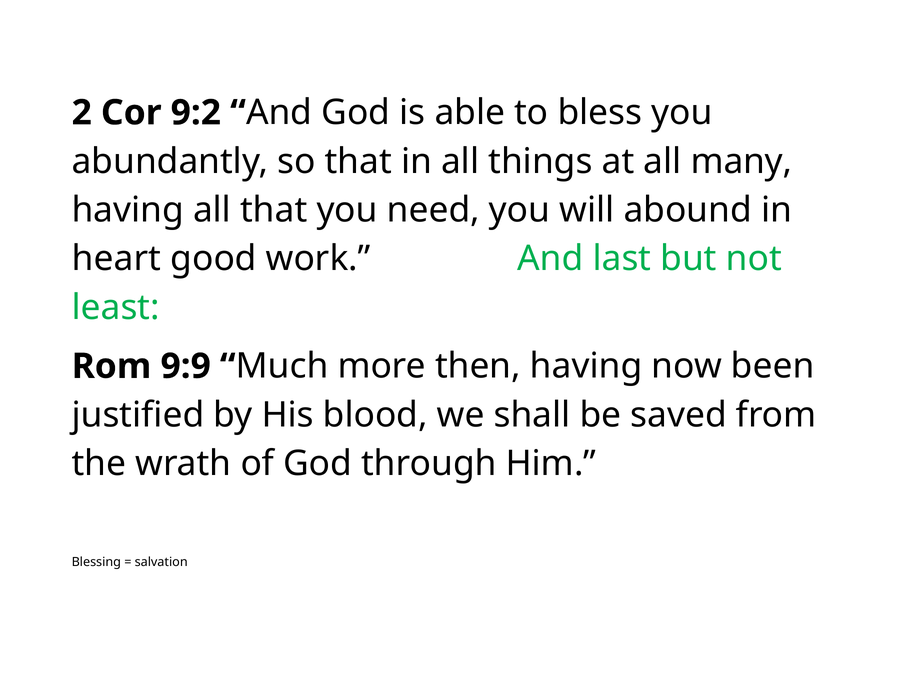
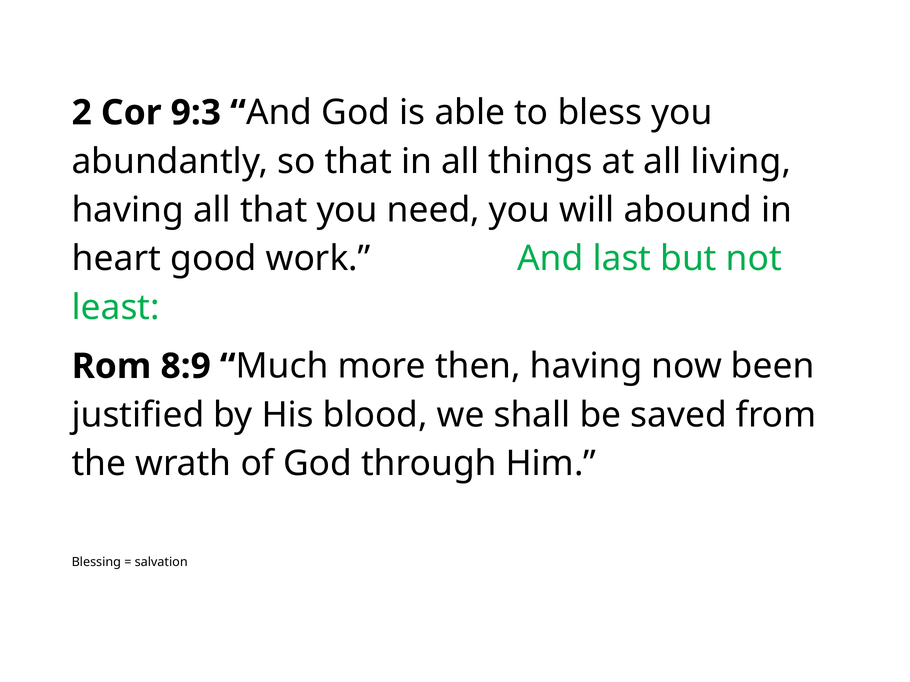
9:2: 9:2 -> 9:3 (196, 113)
many: many -> living (741, 162)
9:9: 9:9 -> 8:9 (186, 367)
